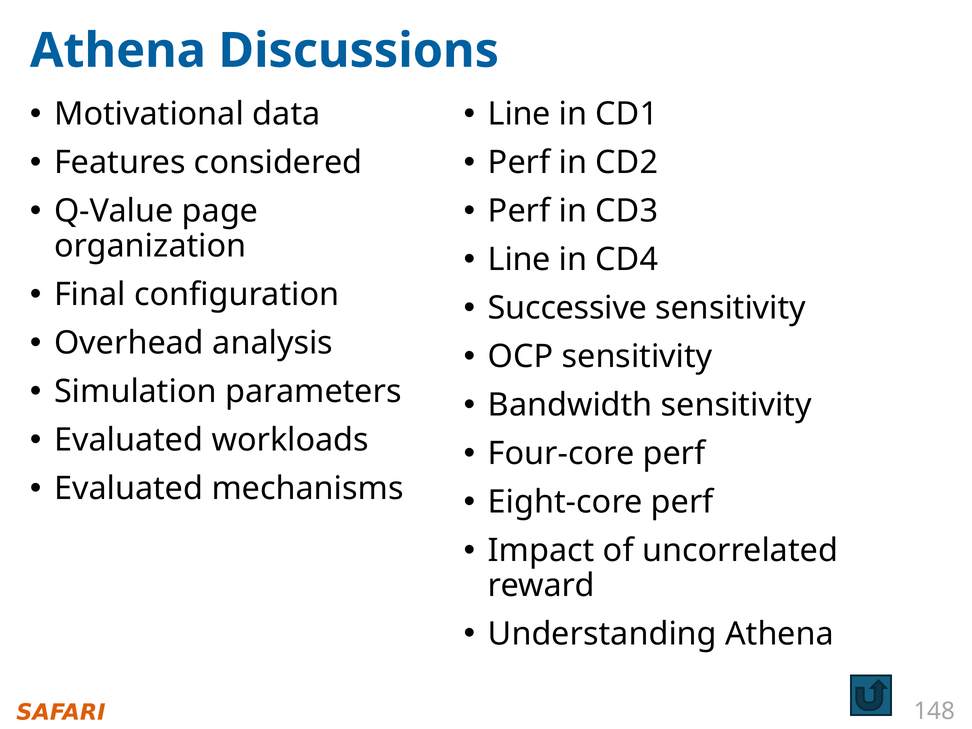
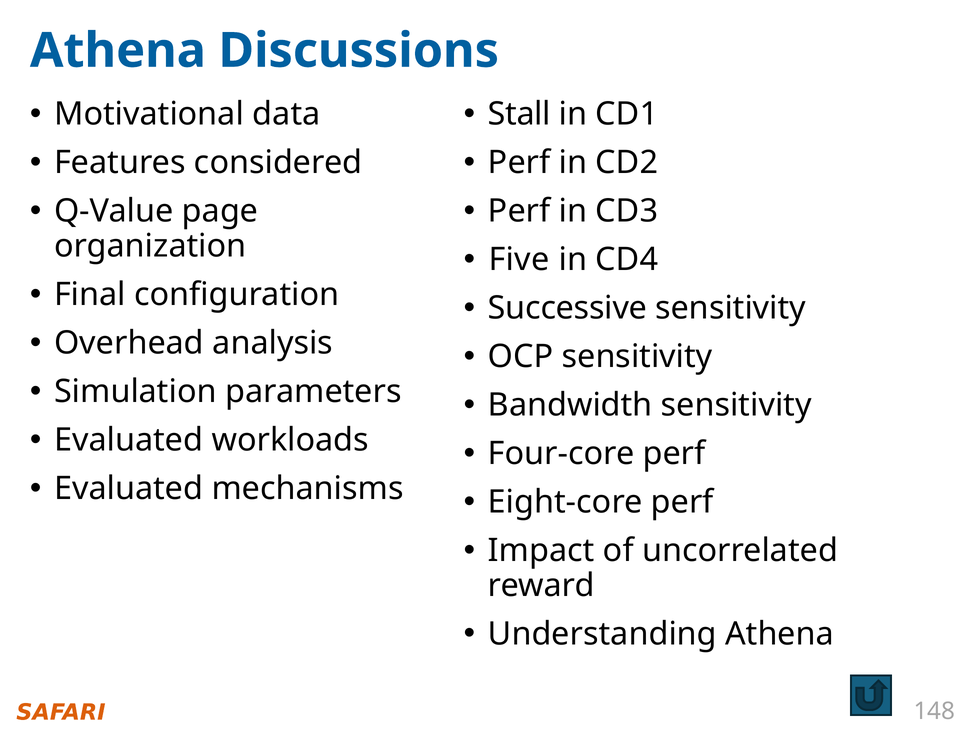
Line: Line -> Stall (519, 114)
Line: Line -> Five (519, 260)
